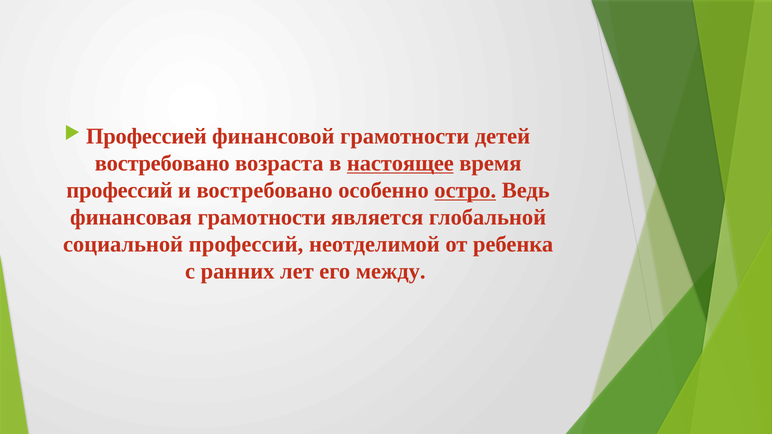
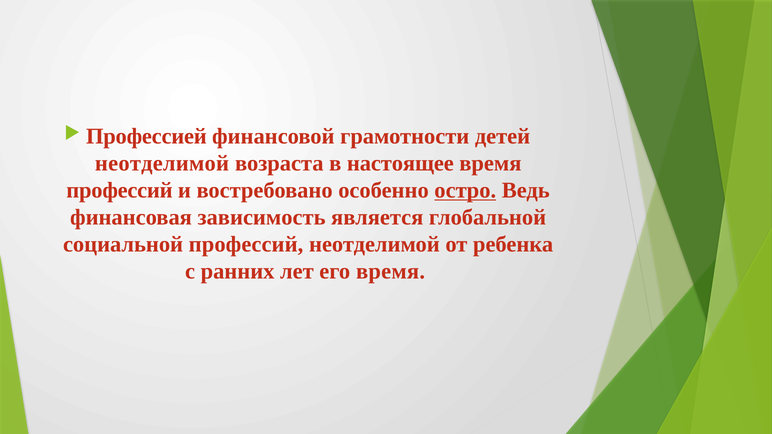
востребовано: востребовано -> неотделимой (162, 163)
настоящее underline: present -> none (400, 163)
финансовая грамотности: грамотности -> зависимость (262, 217)
его между: между -> время (391, 271)
